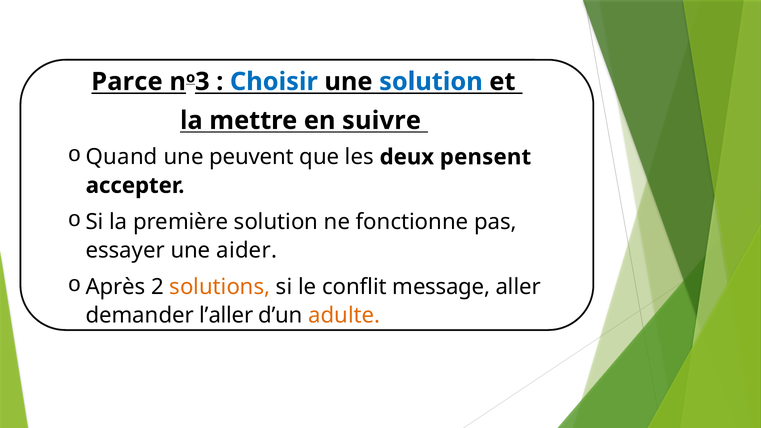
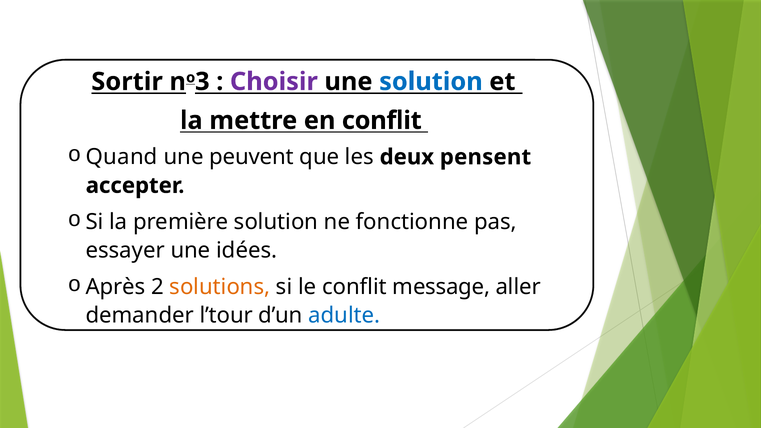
Parce: Parce -> Sortir (127, 82)
Choisir colour: blue -> purple (274, 82)
en suivre: suivre -> conflit (382, 121)
aider: aider -> idées (247, 251)
l’aller: l’aller -> l’tour (226, 316)
adulte colour: orange -> blue (344, 316)
